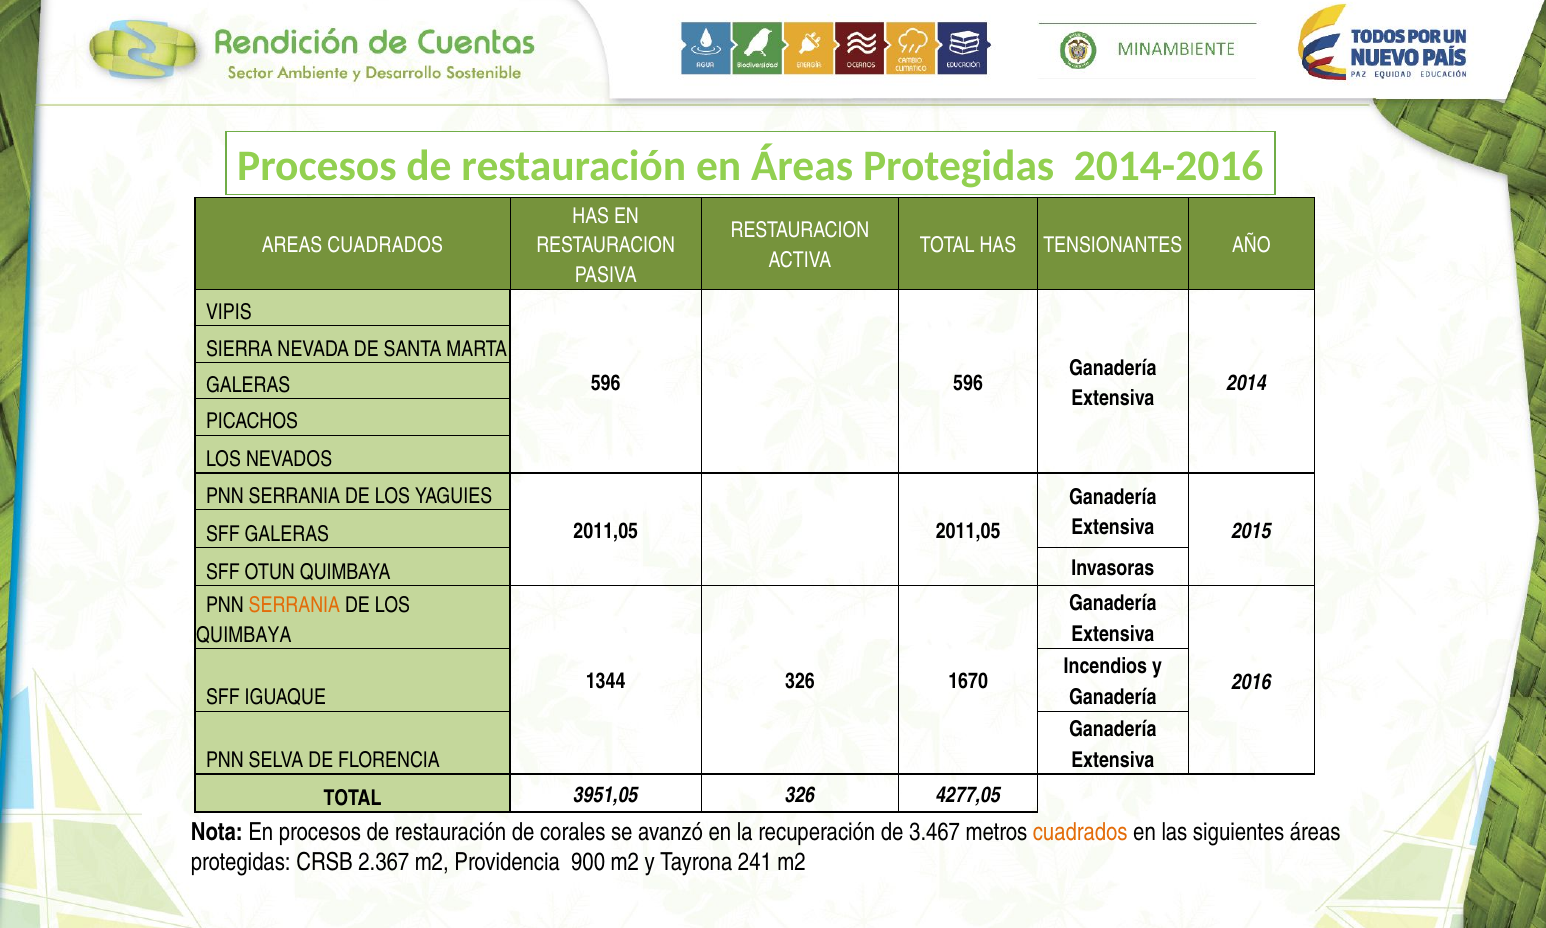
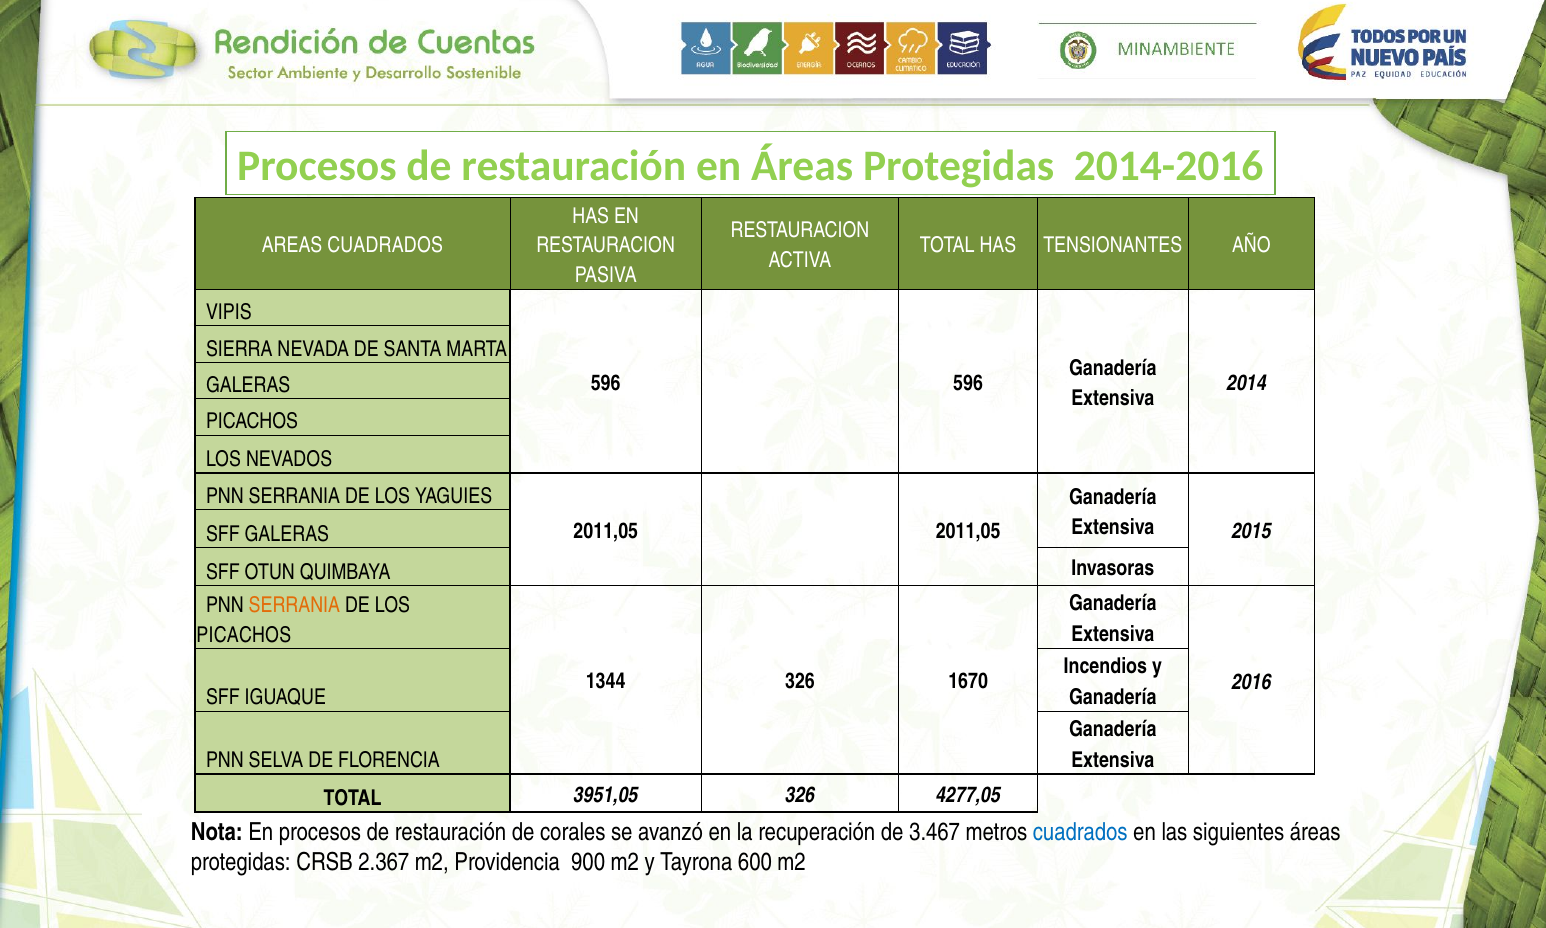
QUIMBAYA: QUIMBAYA -> PICACHOS (244, 635)
cuadrados colour: orange -> blue (1080, 833)
241: 241 -> 600 (755, 863)
